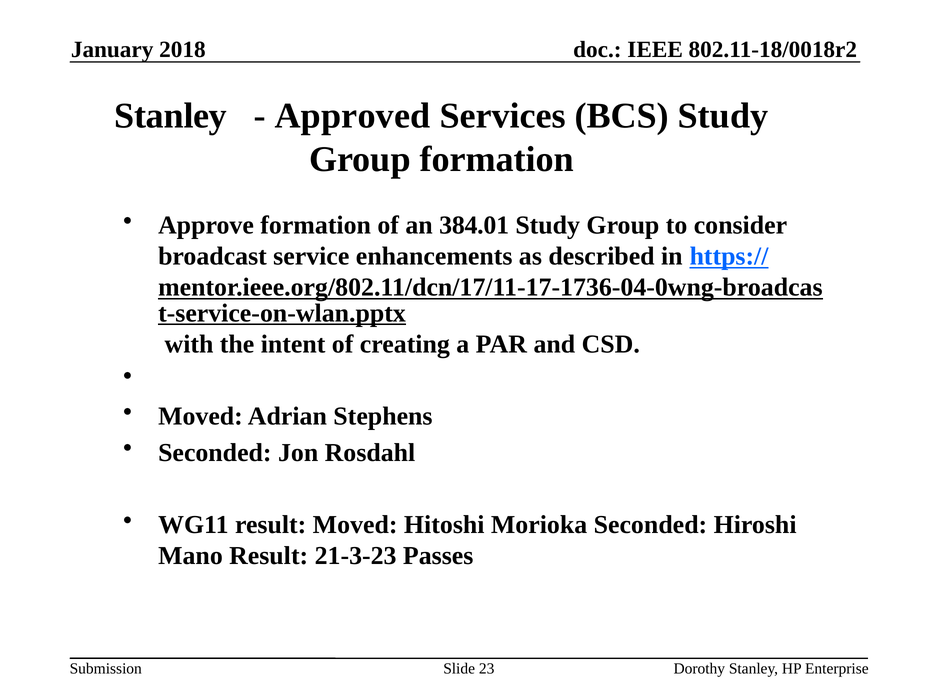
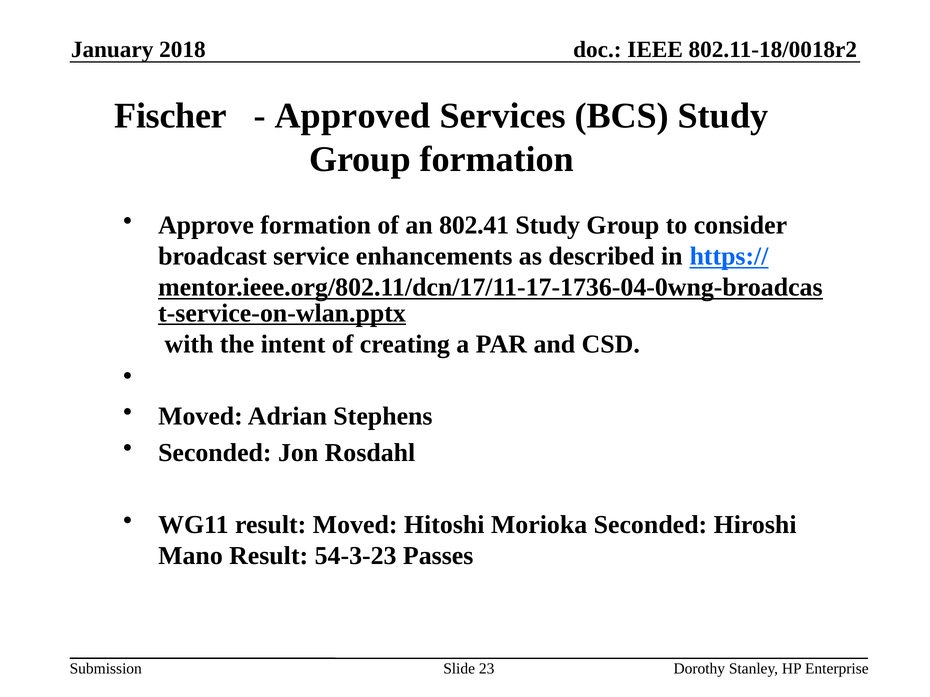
Stanley: Stanley -> Fischer (171, 116)
384.01: 384.01 -> 802.41 (474, 225)
21-3-23: 21-3-23 -> 54-3-23 (356, 556)
